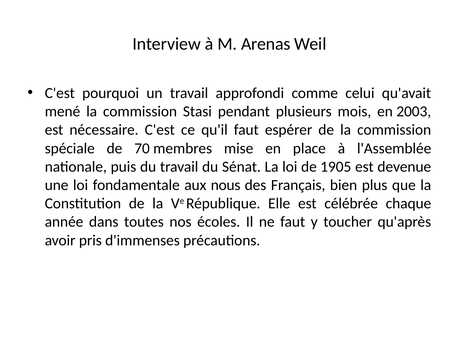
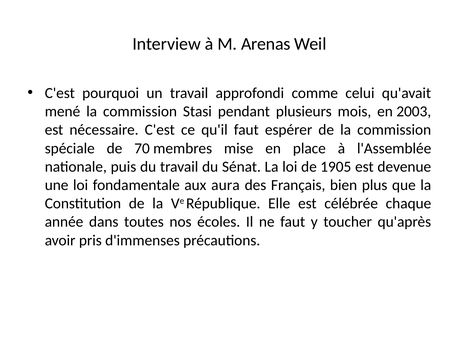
nous: nous -> aura (225, 185)
